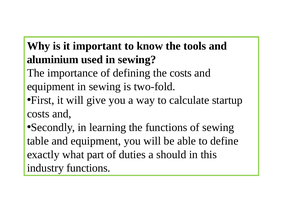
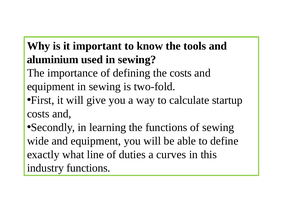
table: table -> wide (38, 141)
part: part -> line (95, 154)
should: should -> curves (171, 154)
